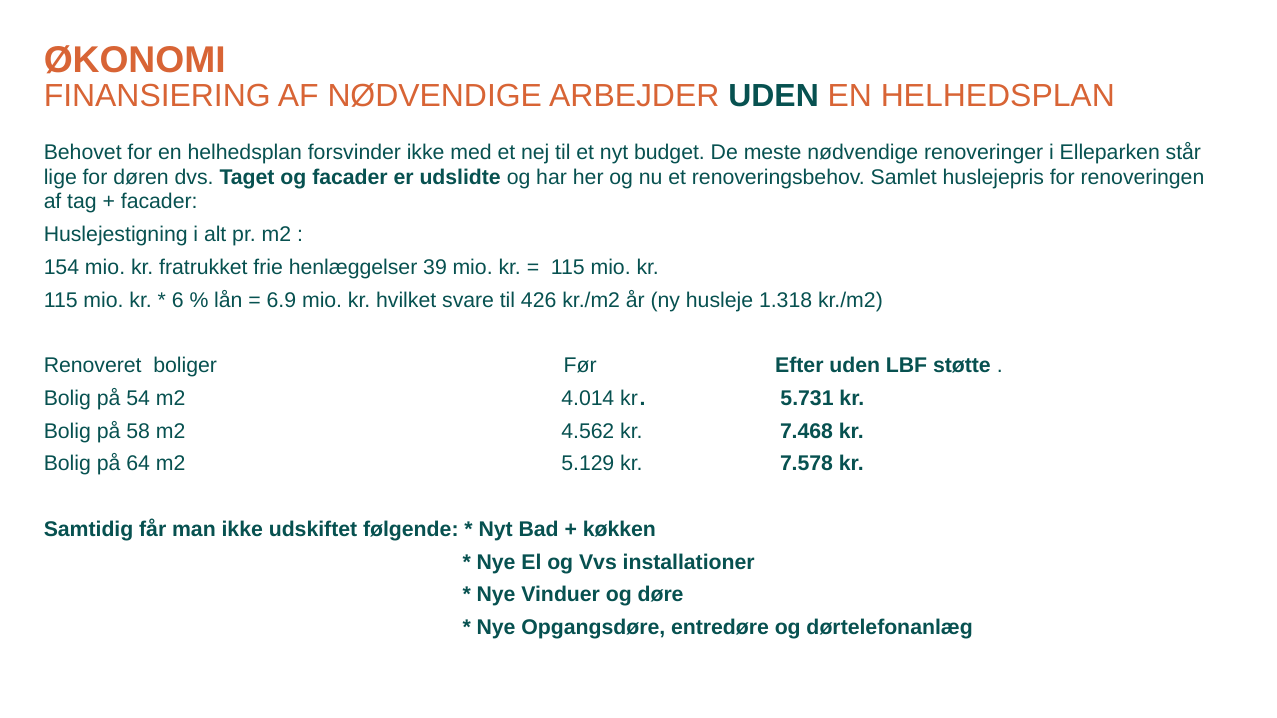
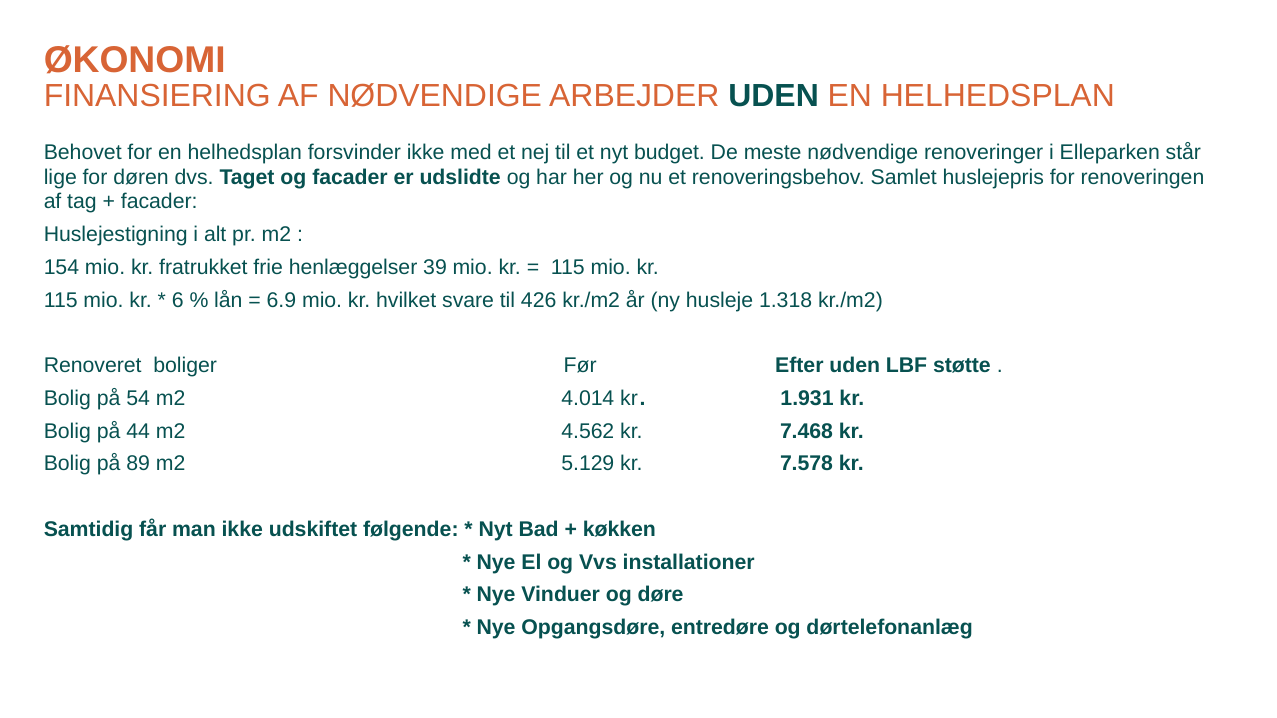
5.731: 5.731 -> 1.931 (807, 399)
58: 58 -> 44 (138, 431)
64: 64 -> 89 (138, 464)
